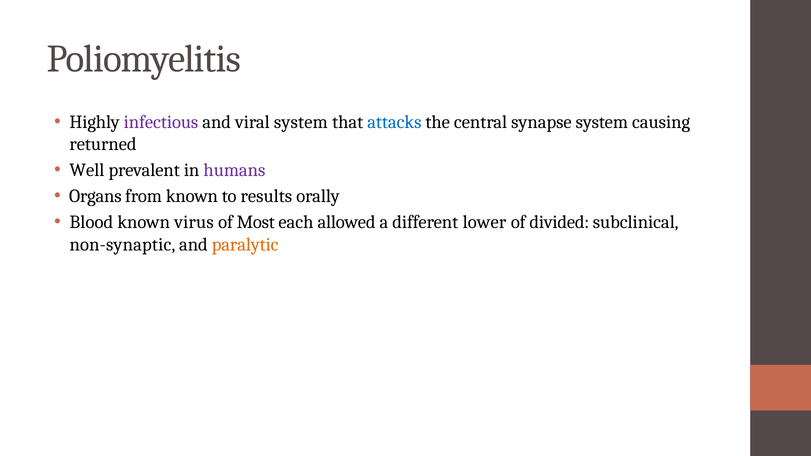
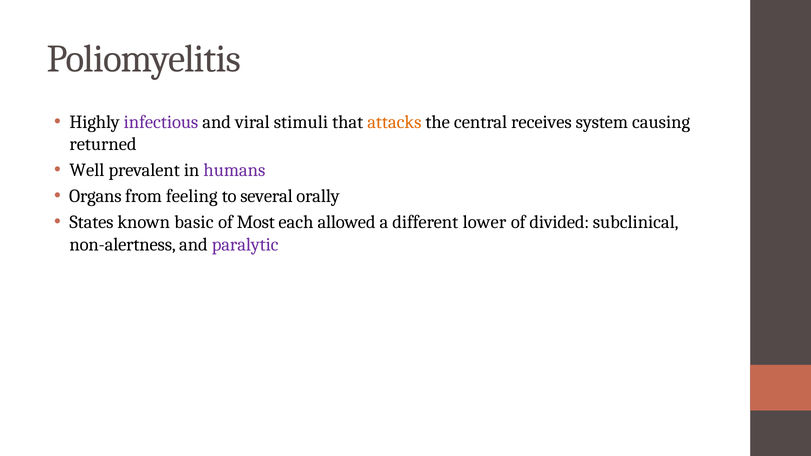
viral system: system -> stimuli (301, 122)
attacks colour: blue -> orange (394, 122)
synapse: synapse -> receives (541, 122)
from known: known -> feeling (192, 196)
results: results -> several (266, 196)
Blood: Blood -> States (91, 222)
virus: virus -> basic (194, 222)
non-synaptic: non-synaptic -> non-alertness (123, 245)
paralytic colour: orange -> purple (245, 245)
